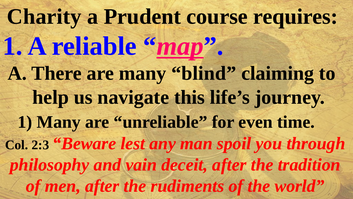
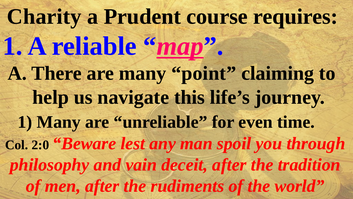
blind: blind -> point (204, 73)
2:3: 2:3 -> 2:0 (40, 145)
